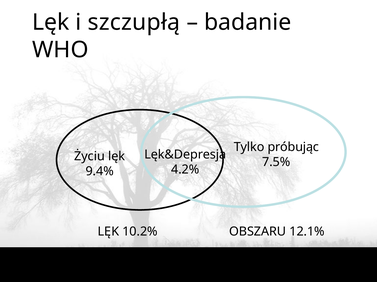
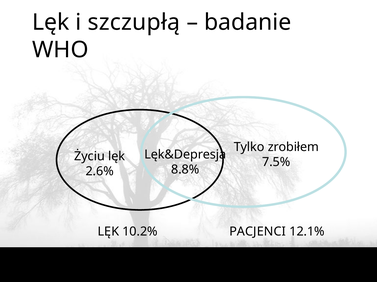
próbując: próbując -> zrobiłem (293, 147)
4.2%: 4.2% -> 8.8% (185, 170)
9.4%: 9.4% -> 2.6% (100, 172)
OBSZARU: OBSZARU -> PACJENCI (258, 232)
